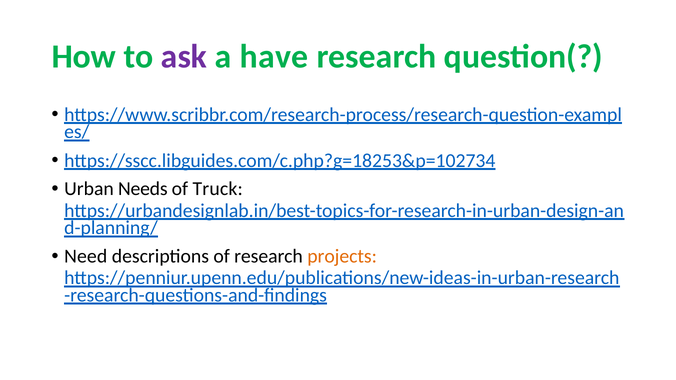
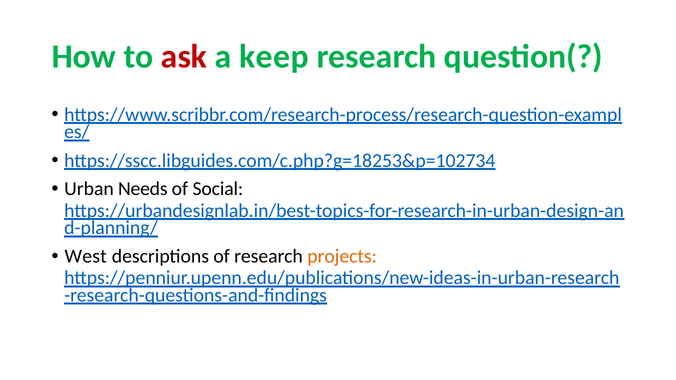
ask colour: purple -> red (184, 57)
have: have -> keep (274, 57)
Truck: Truck -> Social (218, 189)
Need: Need -> West (86, 256)
